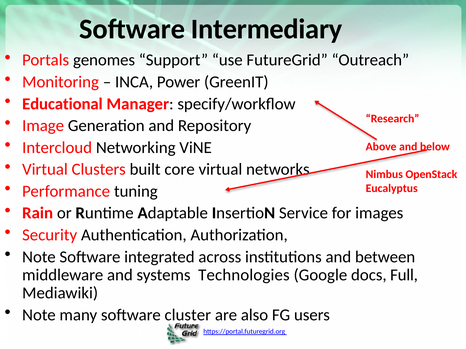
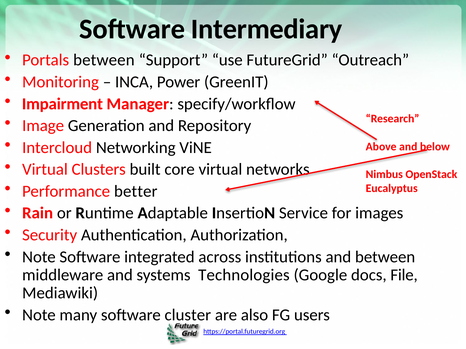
Portals genomes: genomes -> between (104, 60)
Educational: Educational -> Impairment (62, 104)
tuning: tuning -> better (136, 192)
Full: Full -> File (404, 275)
